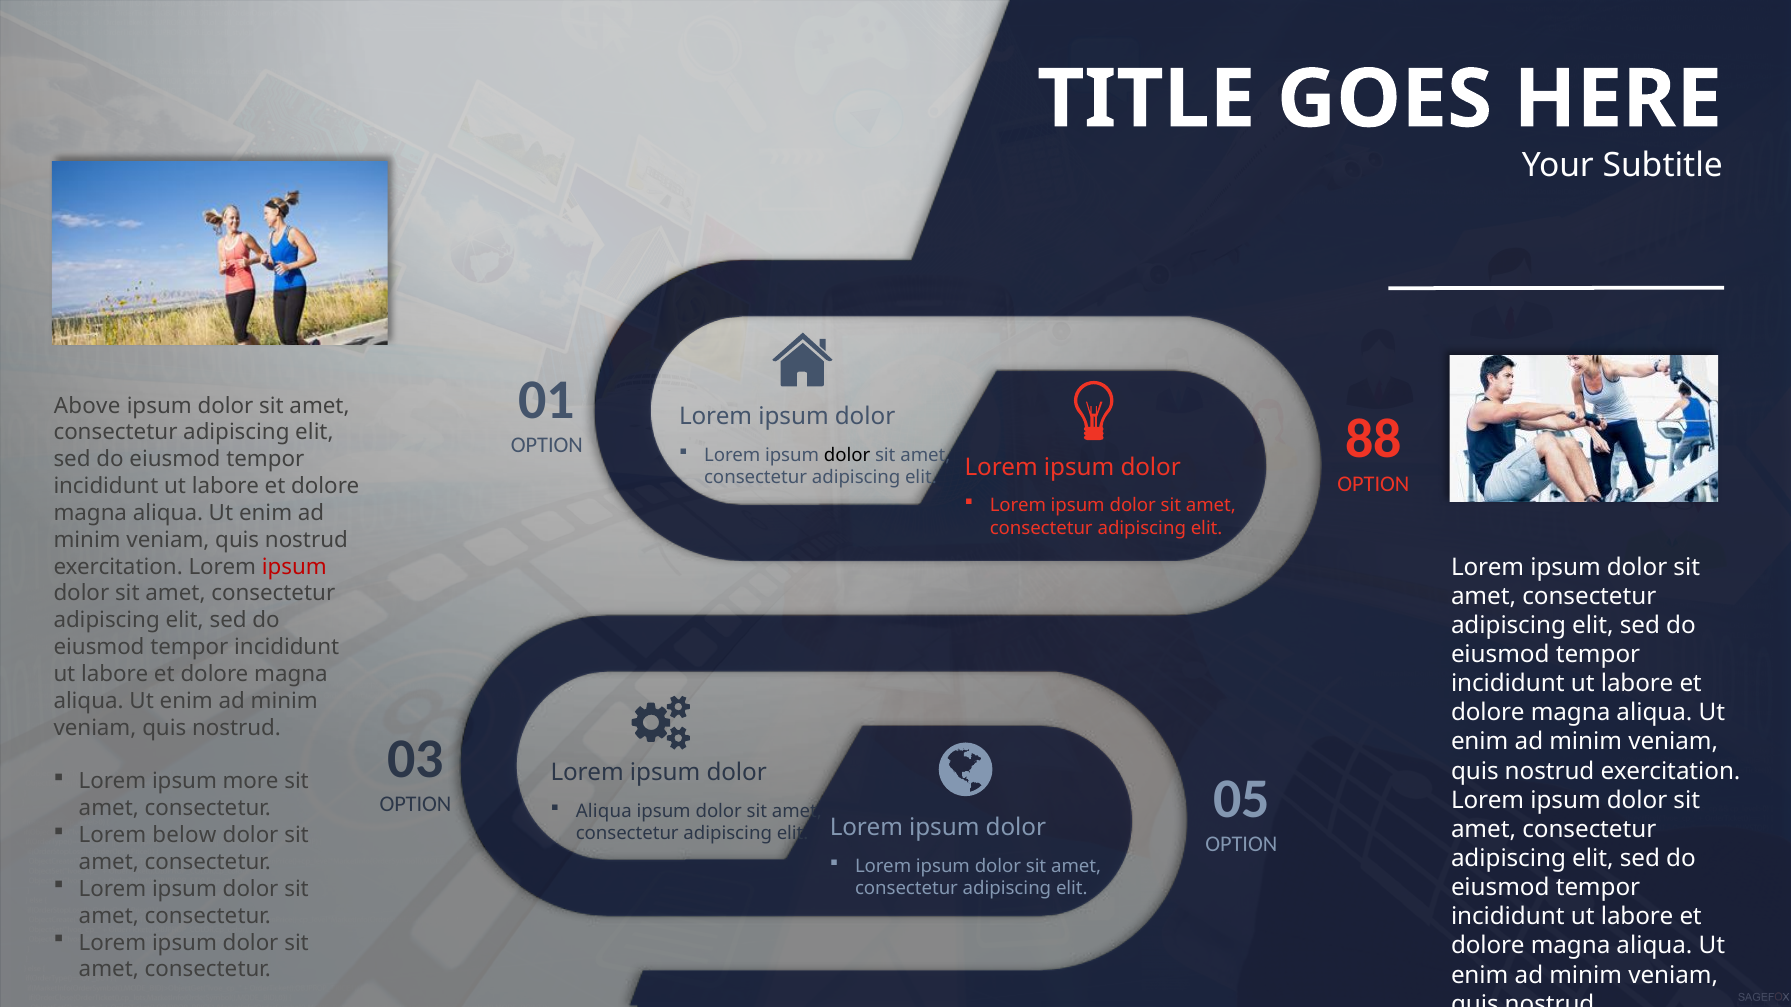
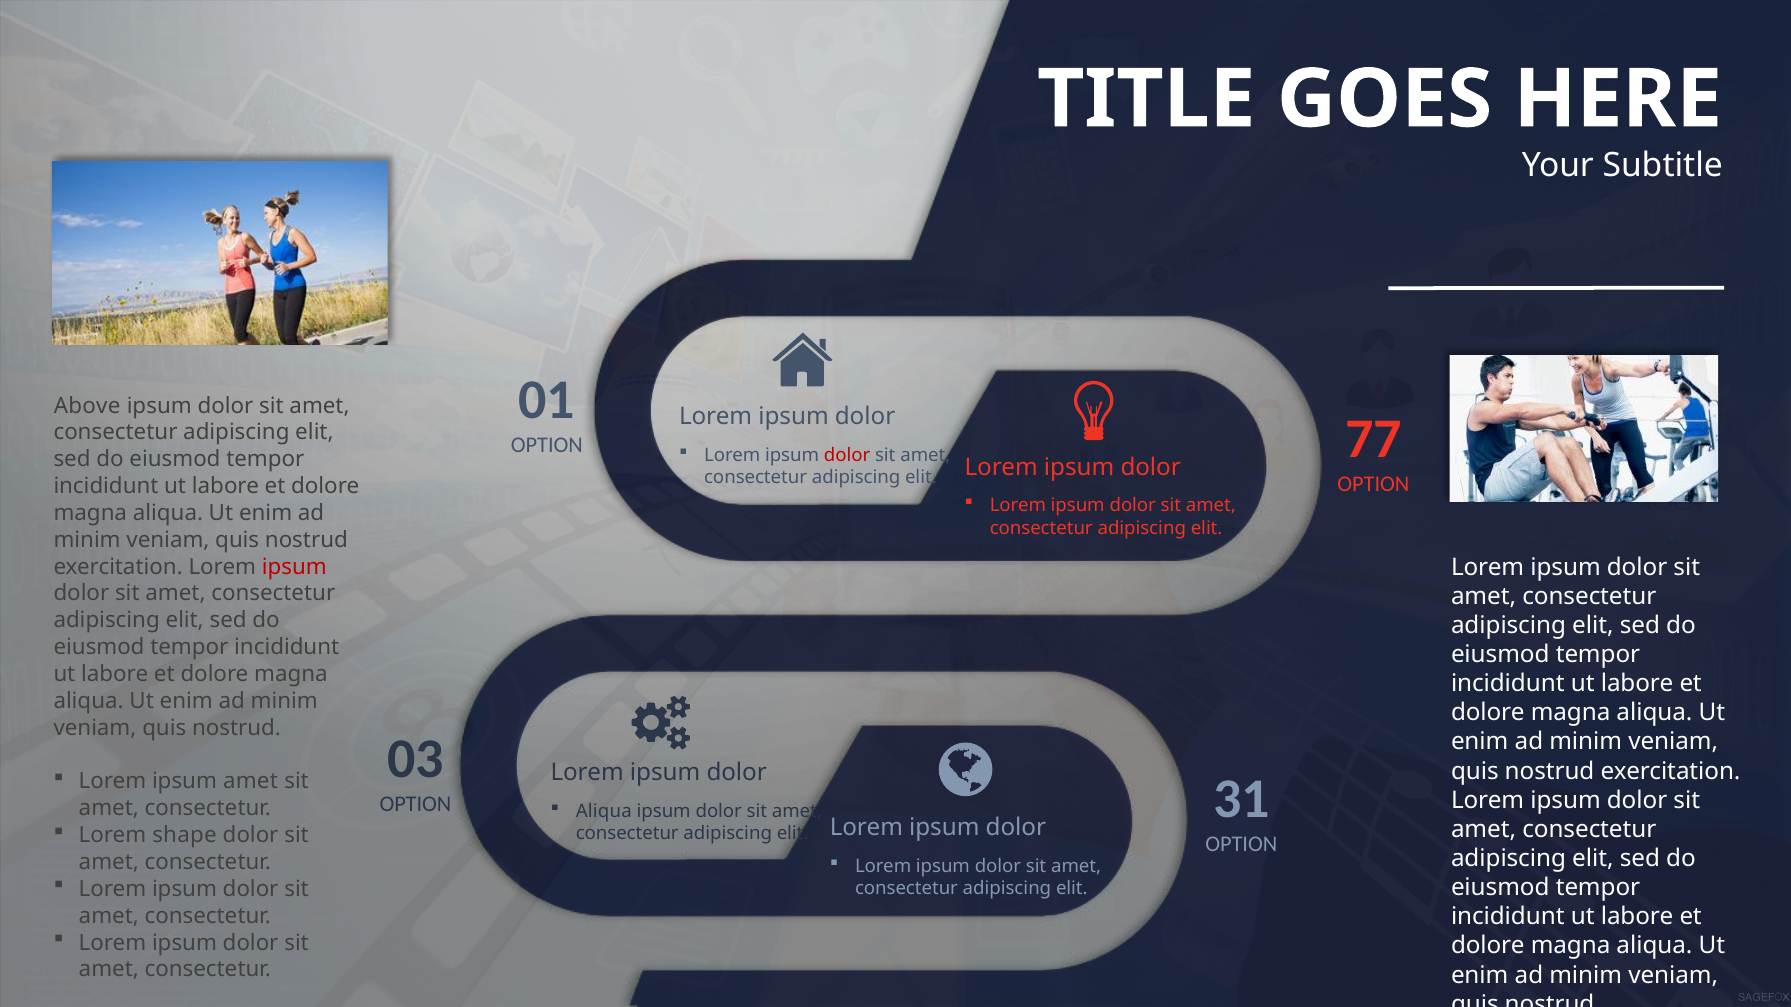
88: 88 -> 77 (1373, 439)
dolor colour: black -> red (847, 455)
ipsum more: more -> amet (250, 782)
05: 05 -> 31 (1241, 800)
below: below -> shape (184, 836)
